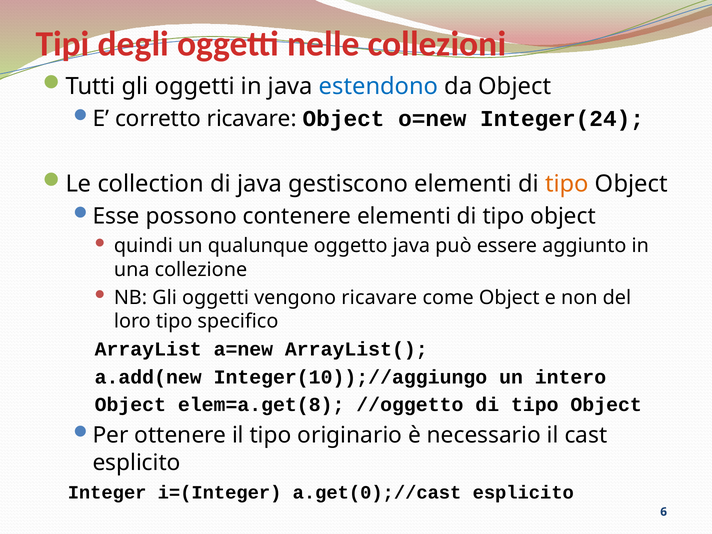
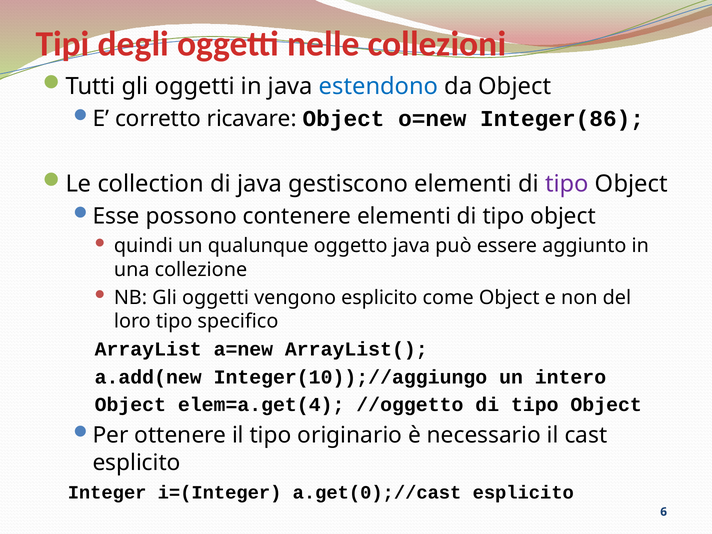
Integer(24: Integer(24 -> Integer(86 (562, 119)
tipo colour: orange -> purple (567, 184)
vengono ricavare: ricavare -> esplicito (379, 297)
elem=a.get(8: elem=a.get(8 -> elem=a.get(4 (261, 405)
